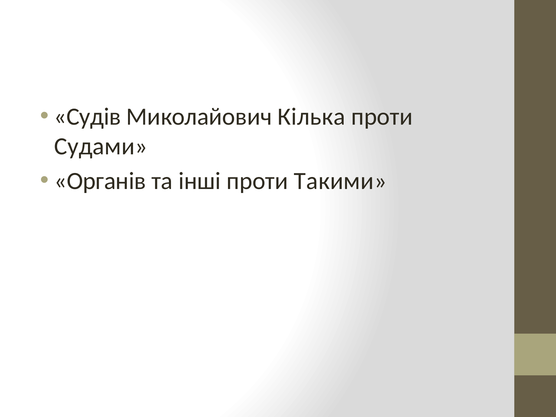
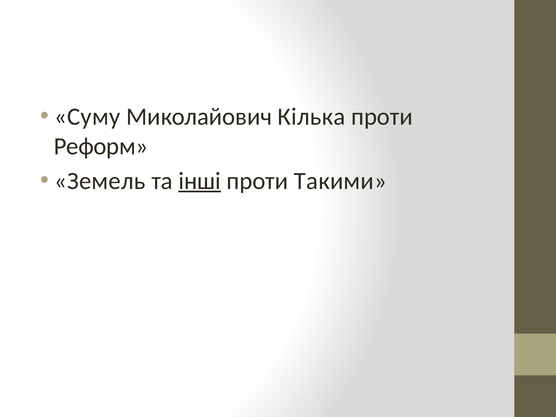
Судів: Судів -> Суму (87, 117)
Судами: Судами -> Реформ (101, 146)
Органів: Органів -> Земель (100, 181)
інші underline: none -> present (200, 181)
